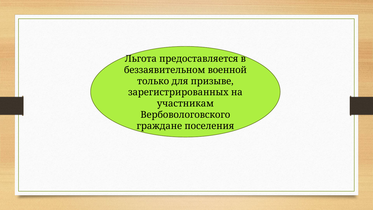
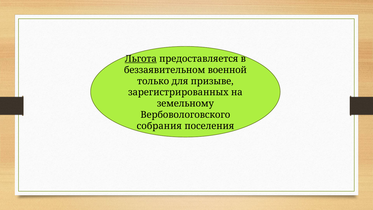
Льгота underline: none -> present (141, 59)
участникам: участникам -> земельному (185, 103)
граждане: граждане -> собрания (159, 126)
